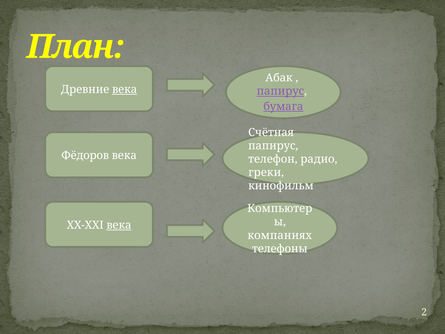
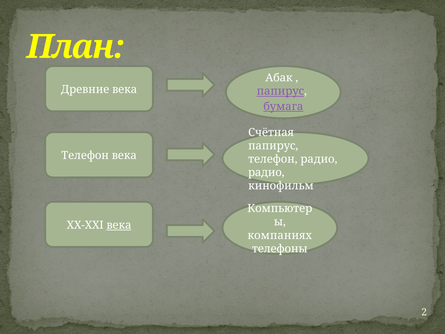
века underline: present -> none (125, 89)
Фёдоров: Фёдоров -> Телефон (85, 155)
греки: греки -> радио (266, 172)
